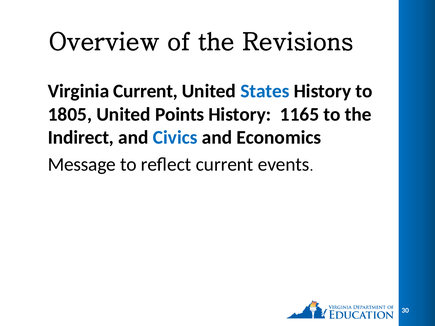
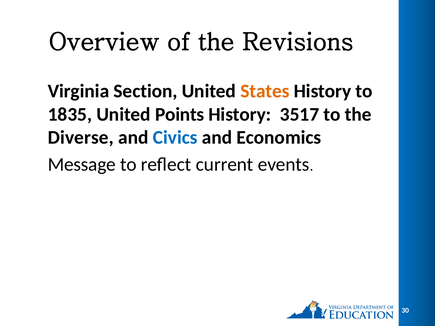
Virginia Current: Current -> Section (145, 91)
States colour: blue -> orange (265, 91)
1805: 1805 -> 1835 (70, 114)
1165: 1165 -> 3517 (300, 114)
Indirect: Indirect -> Diverse (81, 138)
